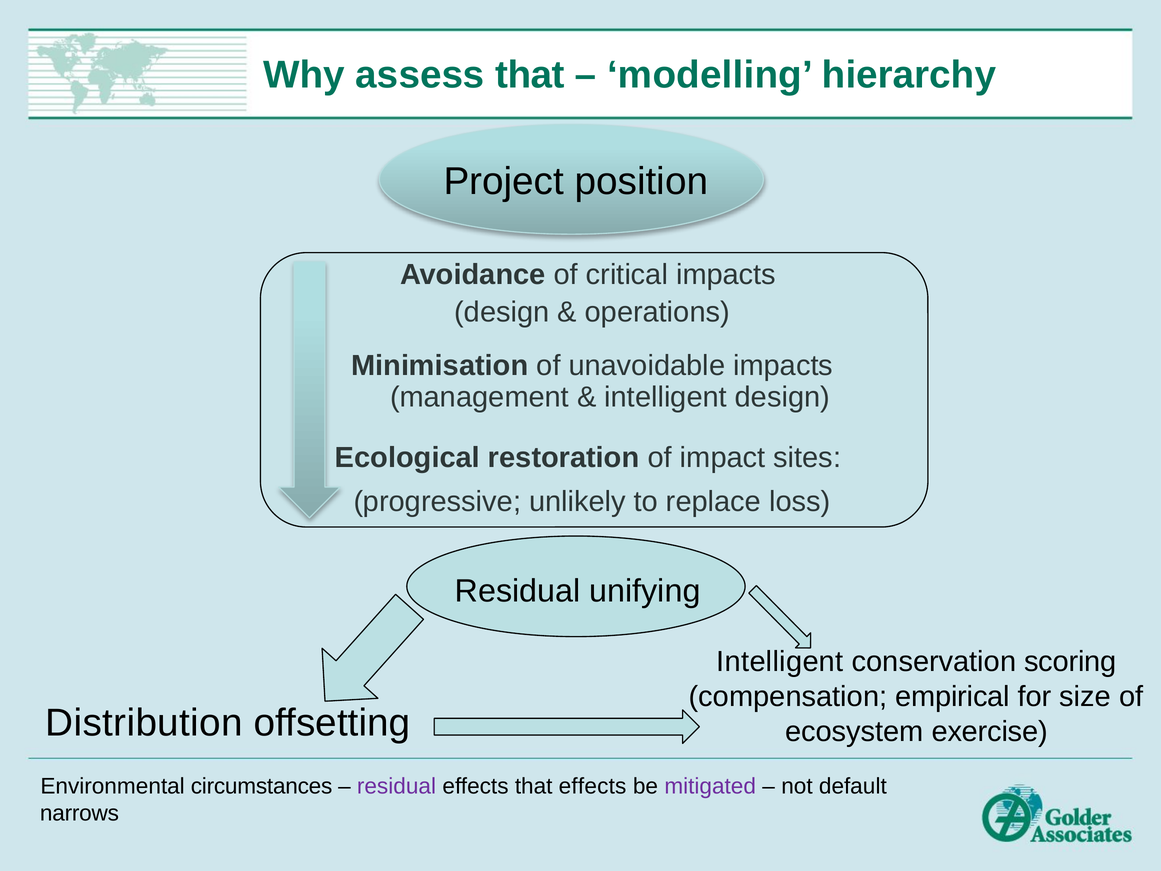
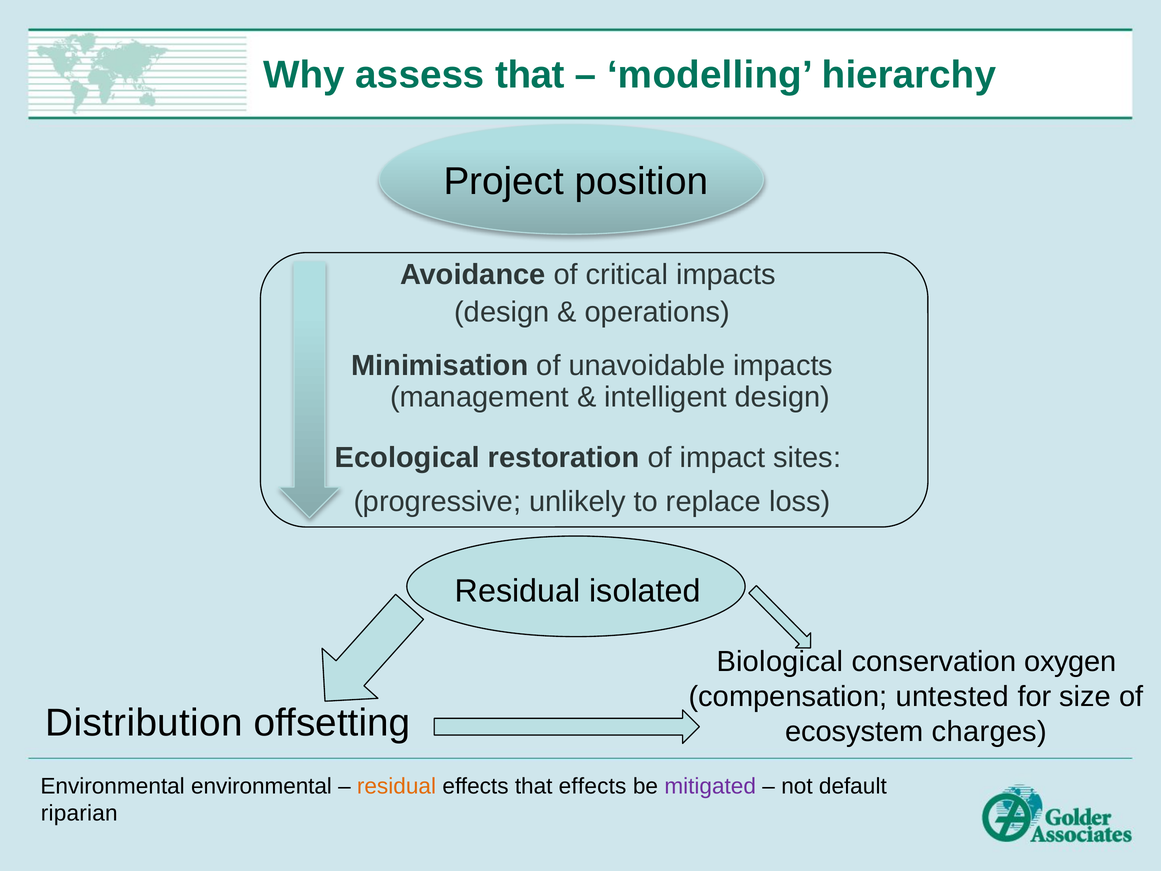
unifying: unifying -> isolated (645, 591)
Intelligent: Intelligent -> Biological (780, 662)
scoring: scoring -> oxygen (1070, 662)
empirical: empirical -> untested (952, 696)
exercise: exercise -> charges (989, 731)
Environmental circumstances: circumstances -> environmental (261, 786)
residual colour: purple -> orange (396, 786)
narrows: narrows -> riparian (79, 813)
